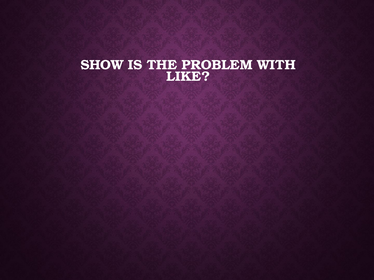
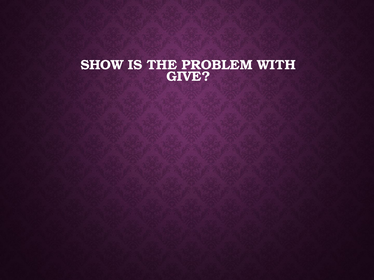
LIKE: LIKE -> GIVE (188, 77)
